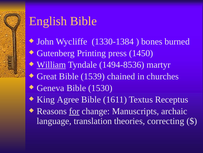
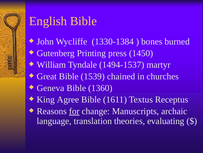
William underline: present -> none (51, 64)
1494-8536: 1494-8536 -> 1494-1537 (122, 64)
1530: 1530 -> 1360 (100, 88)
correcting: correcting -> evaluating (166, 120)
